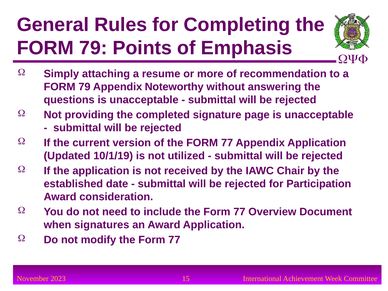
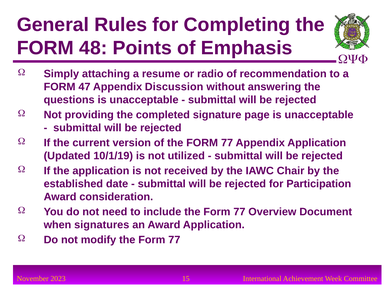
79: 79 -> 48 (93, 48)
more: more -> radio (210, 74)
79: 79 -> 47 (84, 87)
Noteworthy: Noteworthy -> Discussion (174, 87)
